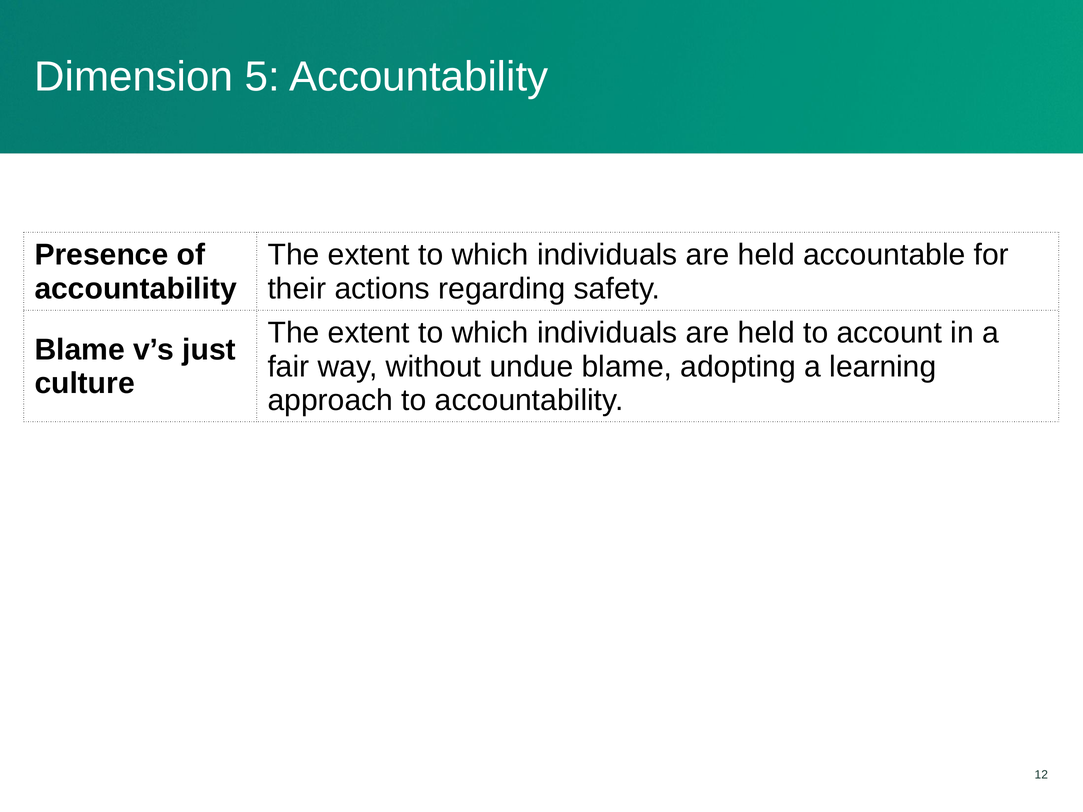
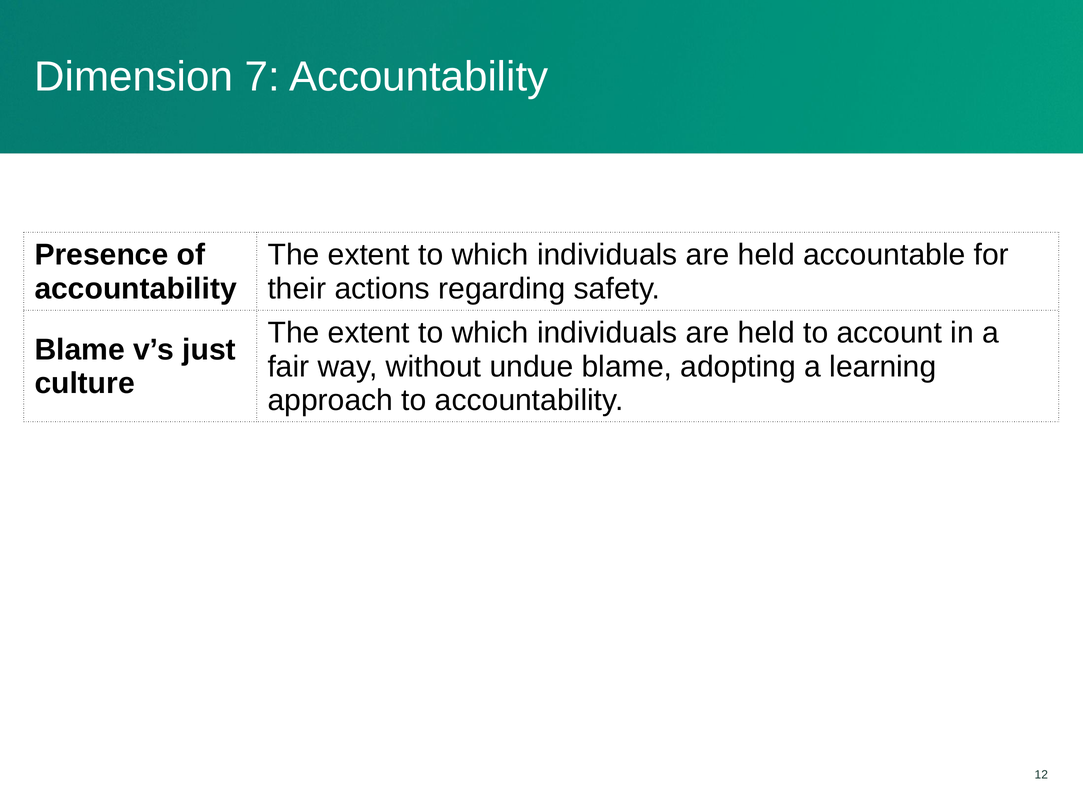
5: 5 -> 7 (262, 77)
